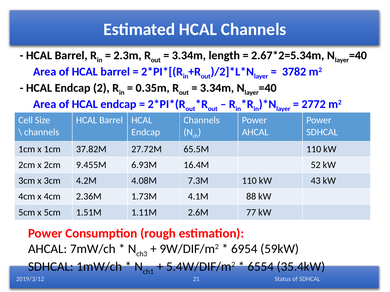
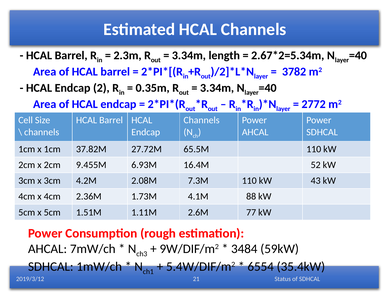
4.08M: 4.08M -> 2.08M (144, 181)
6954: 6954 -> 3484 (244, 249)
